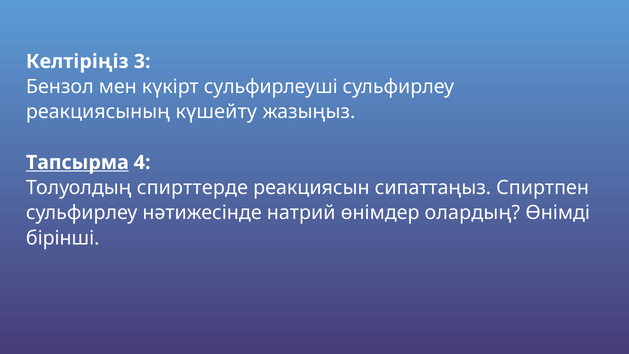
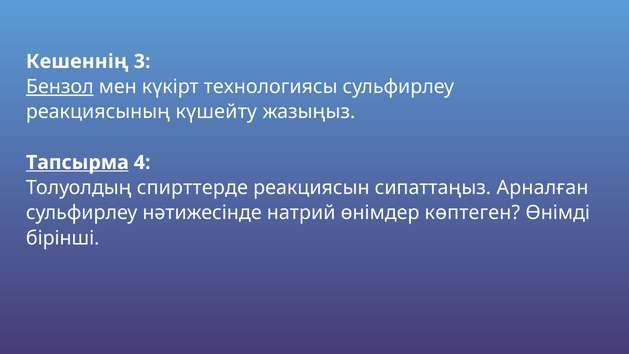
Келтіріңіз: Келтіріңіз -> Кешеннің (77, 61)
Бензол underline: none -> present (60, 87)
сульфирлеуші: сульфирлеуші -> технологиясы (271, 87)
Спиртпен: Спиртпен -> Арналған (543, 188)
олардың: олардың -> көптеген (472, 213)
